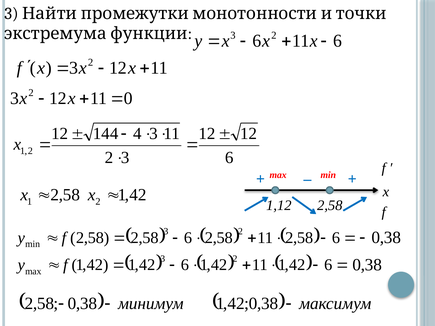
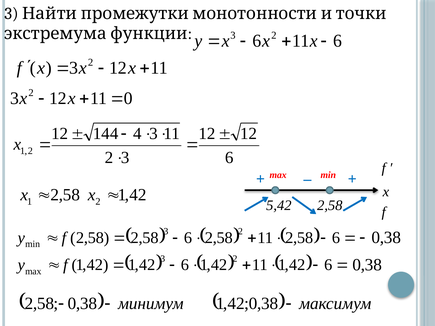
1,12: 1,12 -> 5,42 (279, 206)
